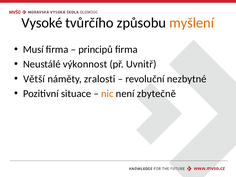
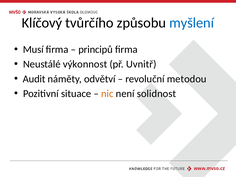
Vysoké: Vysoké -> Klíčový (42, 23)
myšlení colour: orange -> blue (192, 23)
Větší: Větší -> Audit (34, 79)
zralosti: zralosti -> odvětví (100, 79)
nezbytné: nezbytné -> metodou (187, 79)
zbytečně: zbytečně -> solidnost (156, 94)
